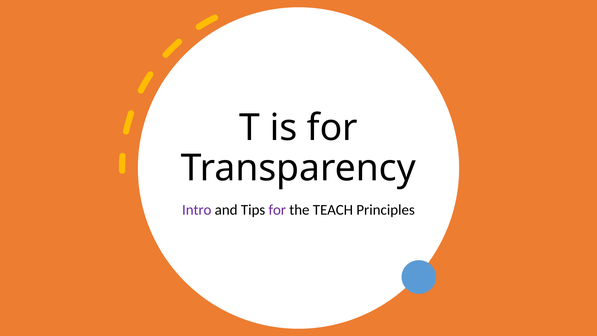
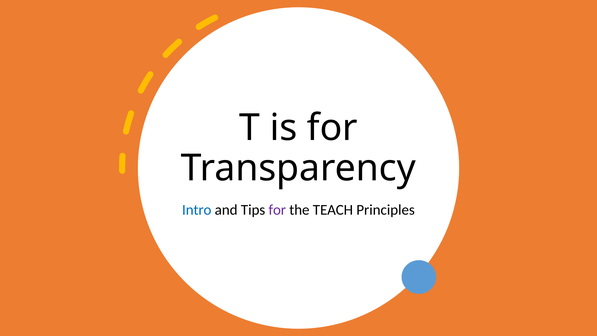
Intro colour: purple -> blue (197, 210)
